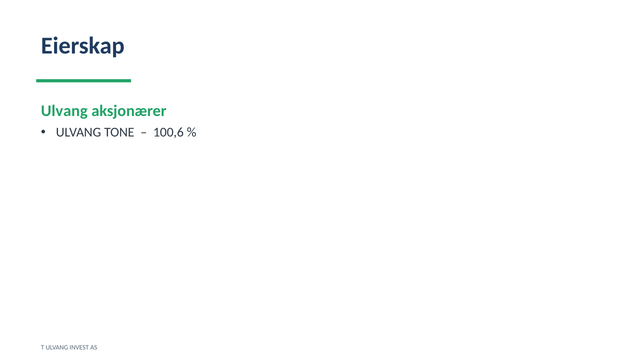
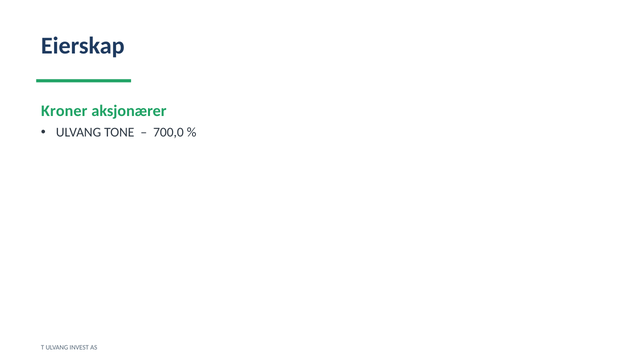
Ulvang: Ulvang -> Kroner (64, 111)
100,6: 100,6 -> 700,0 (168, 132)
